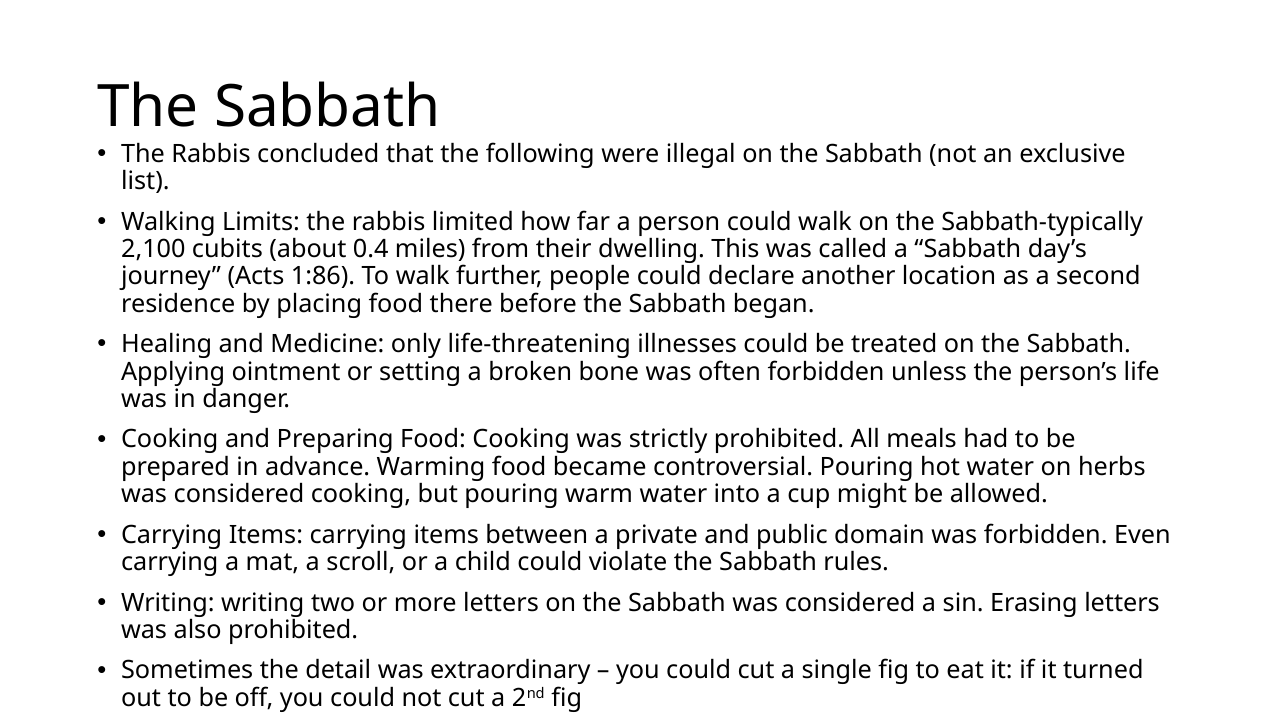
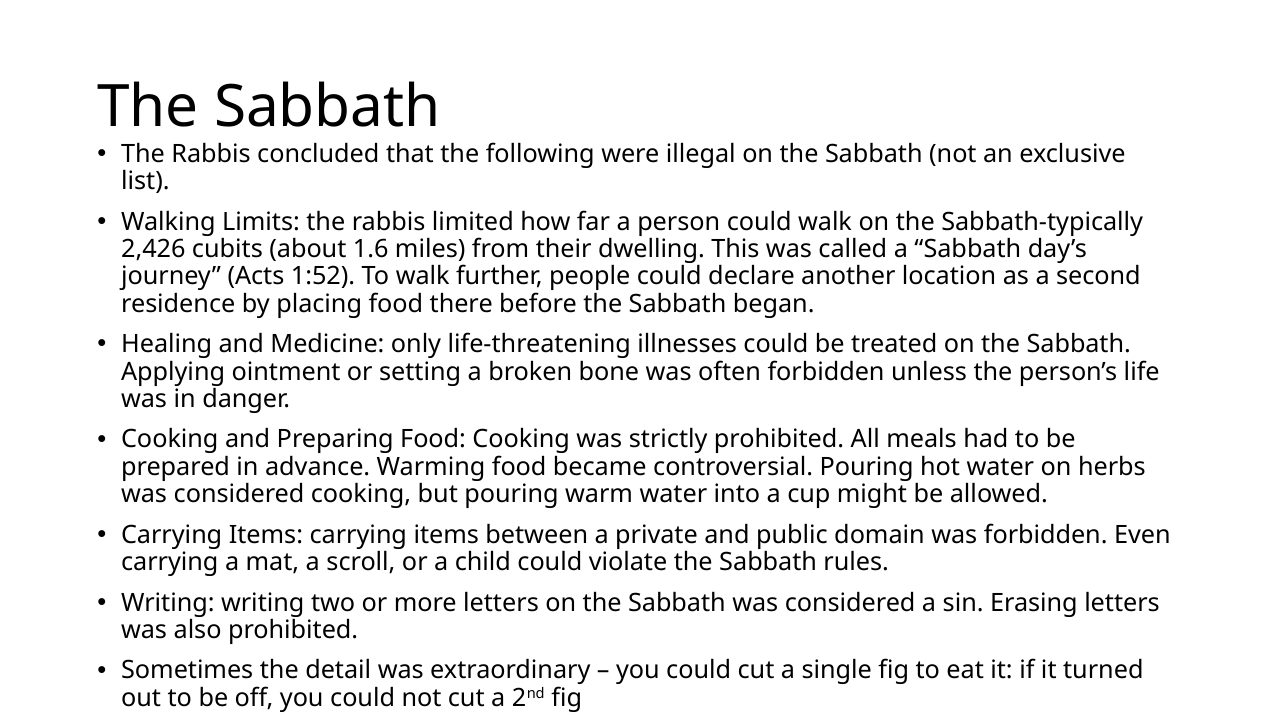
2,100: 2,100 -> 2,426 (153, 249)
0.4: 0.4 -> 1.6 (371, 249)
1:86: 1:86 -> 1:52 (323, 277)
